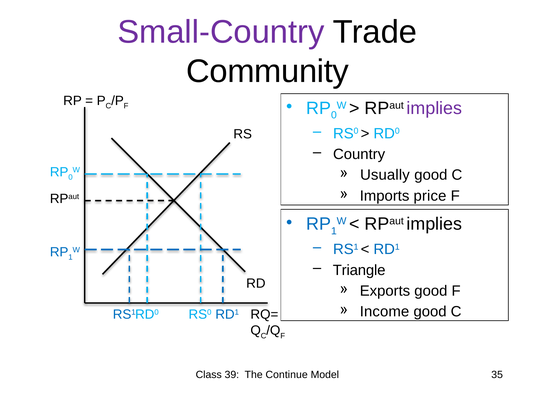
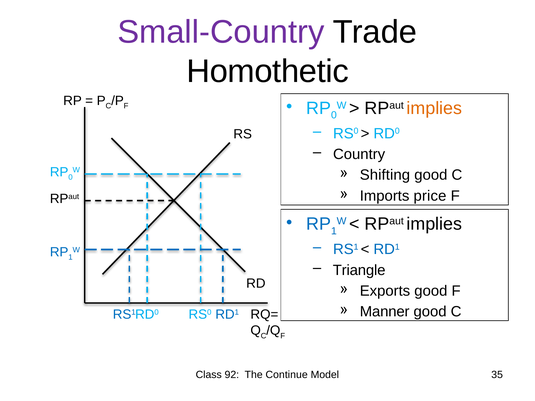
Community: Community -> Homothetic (268, 71)
implies colour: purple -> orange (434, 108)
Usually: Usually -> Shifting (385, 175)
Income: Income -> Manner (385, 312)
39: 39 -> 92 (232, 375)
